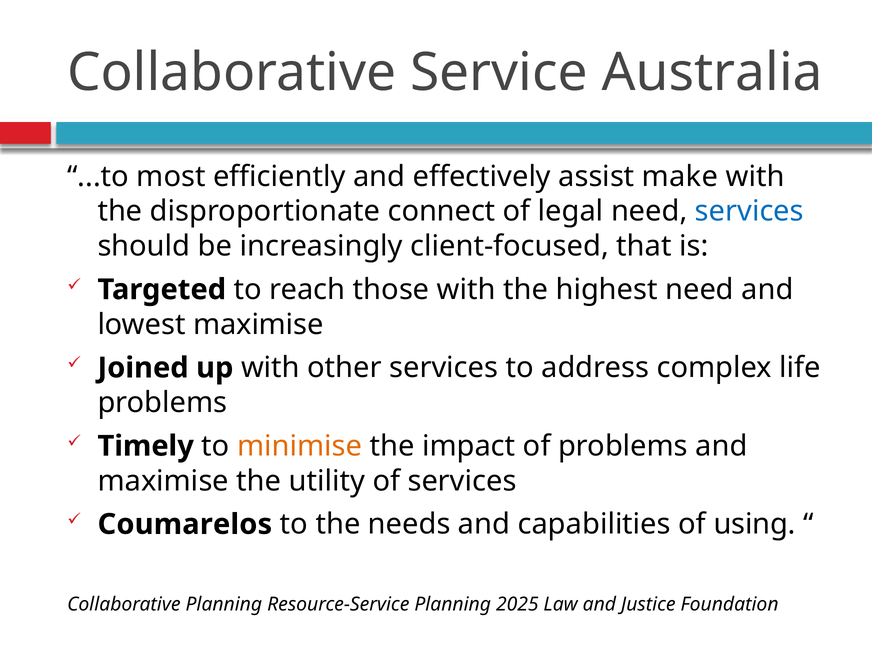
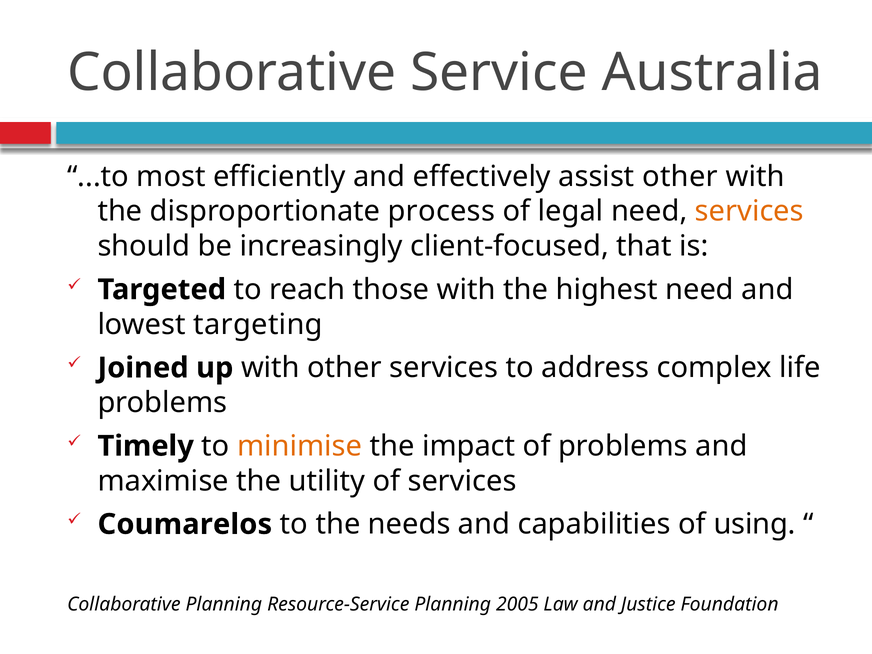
assist make: make -> other (680, 176)
connect: connect -> process (441, 211)
services colour: blue -> orange (749, 211)
lowest maximise: maximise -> targeting (258, 324)
2025: 2025 -> 2005 (517, 604)
